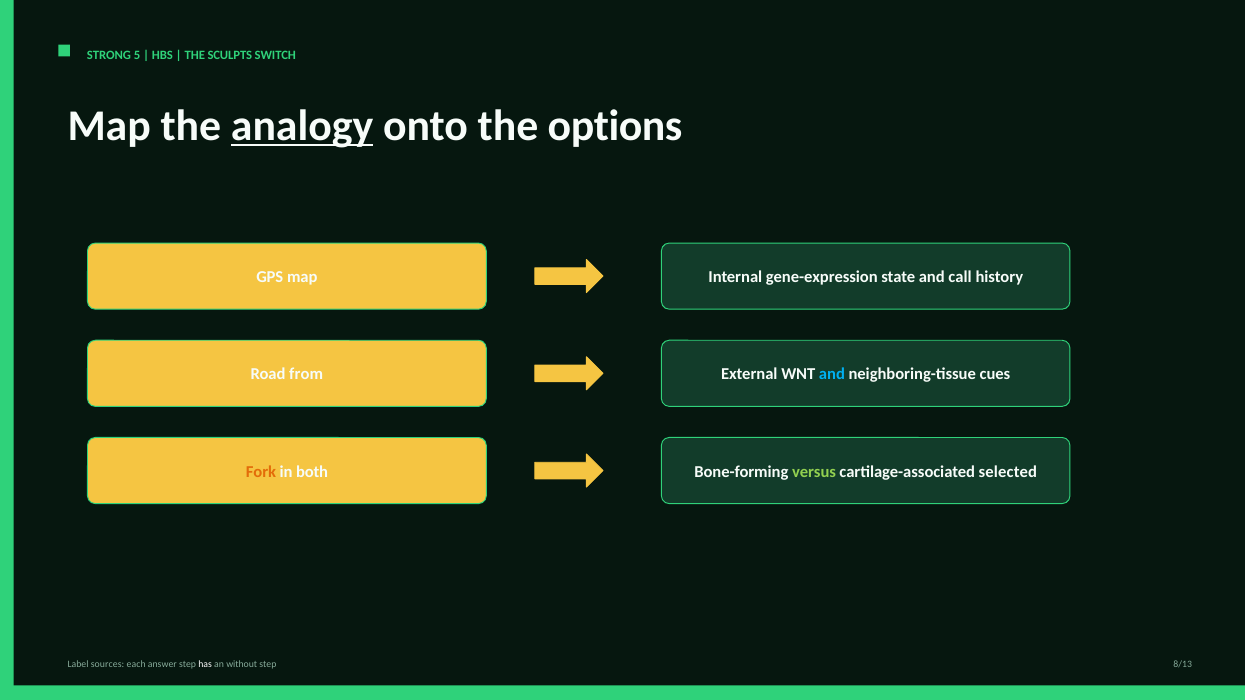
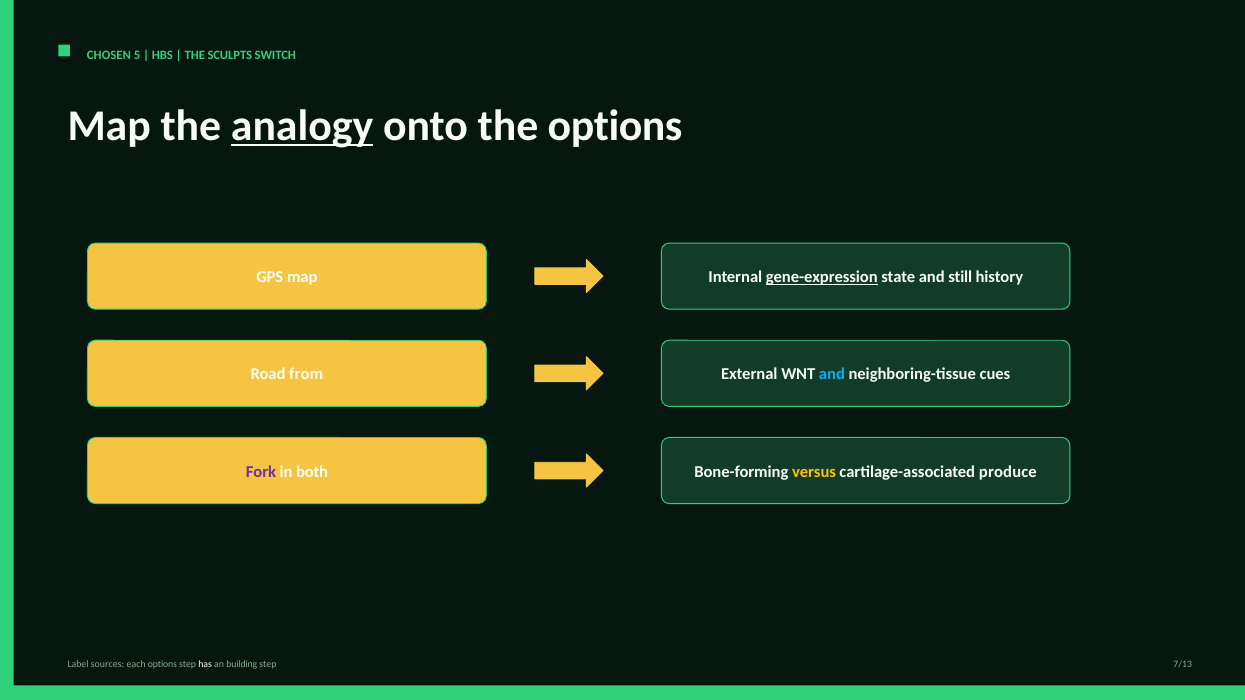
STRONG: STRONG -> CHOSEN (109, 55)
gene-expression underline: none -> present (822, 277)
call: call -> still (960, 277)
Fork colour: orange -> purple (261, 472)
versus colour: light green -> yellow (814, 472)
selected: selected -> produce (1008, 472)
each answer: answer -> options (162, 665)
without: without -> building (242, 665)
8/13: 8/13 -> 7/13 (1183, 665)
